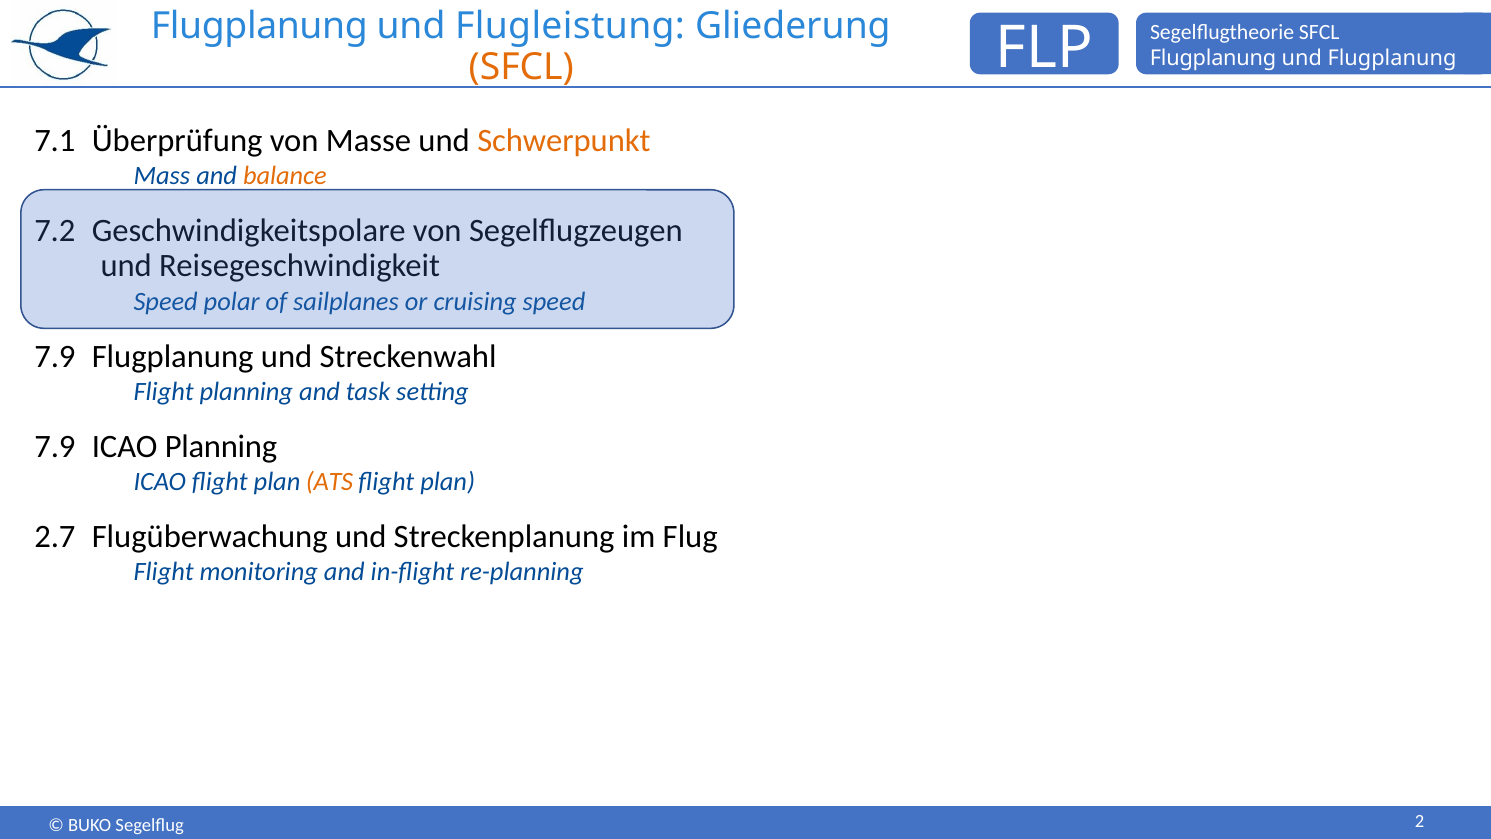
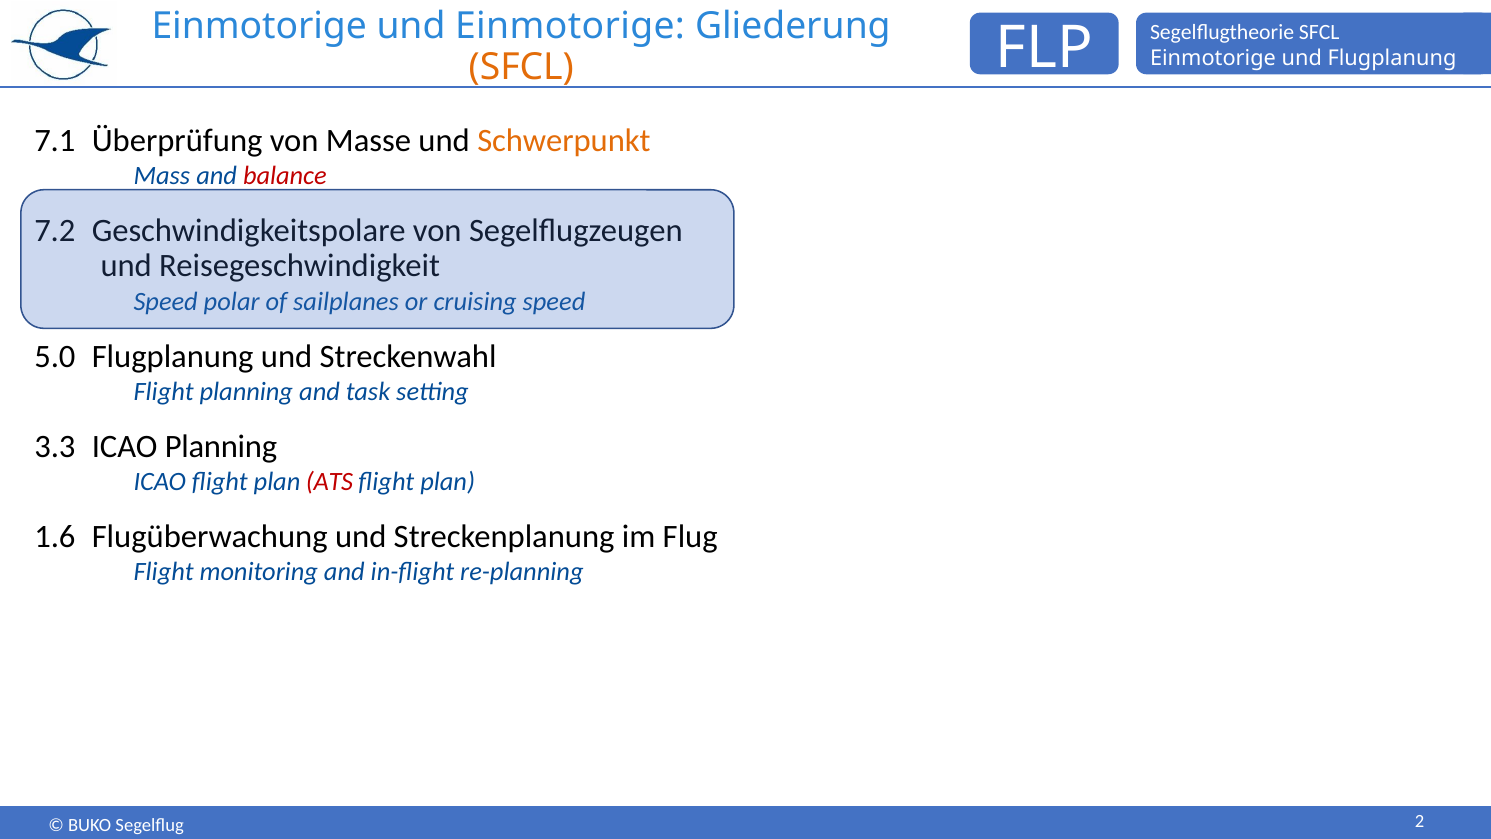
Flugplanung: Flugplanung -> Einmotorige (259, 27)
und Flugleistung: Flugleistung -> Einmotorige (570, 27)
Flugplanung: Flugplanung -> Einmotorige (1213, 58)
balance colour: orange -> red (285, 176)
7.9: 7.9 -> 5.0 (55, 356)
7.9: 7.9 -> 3.3 (55, 447)
ATS colour: orange -> red (329, 482)
2.7: 2.7 -> 1.6 (55, 537)
